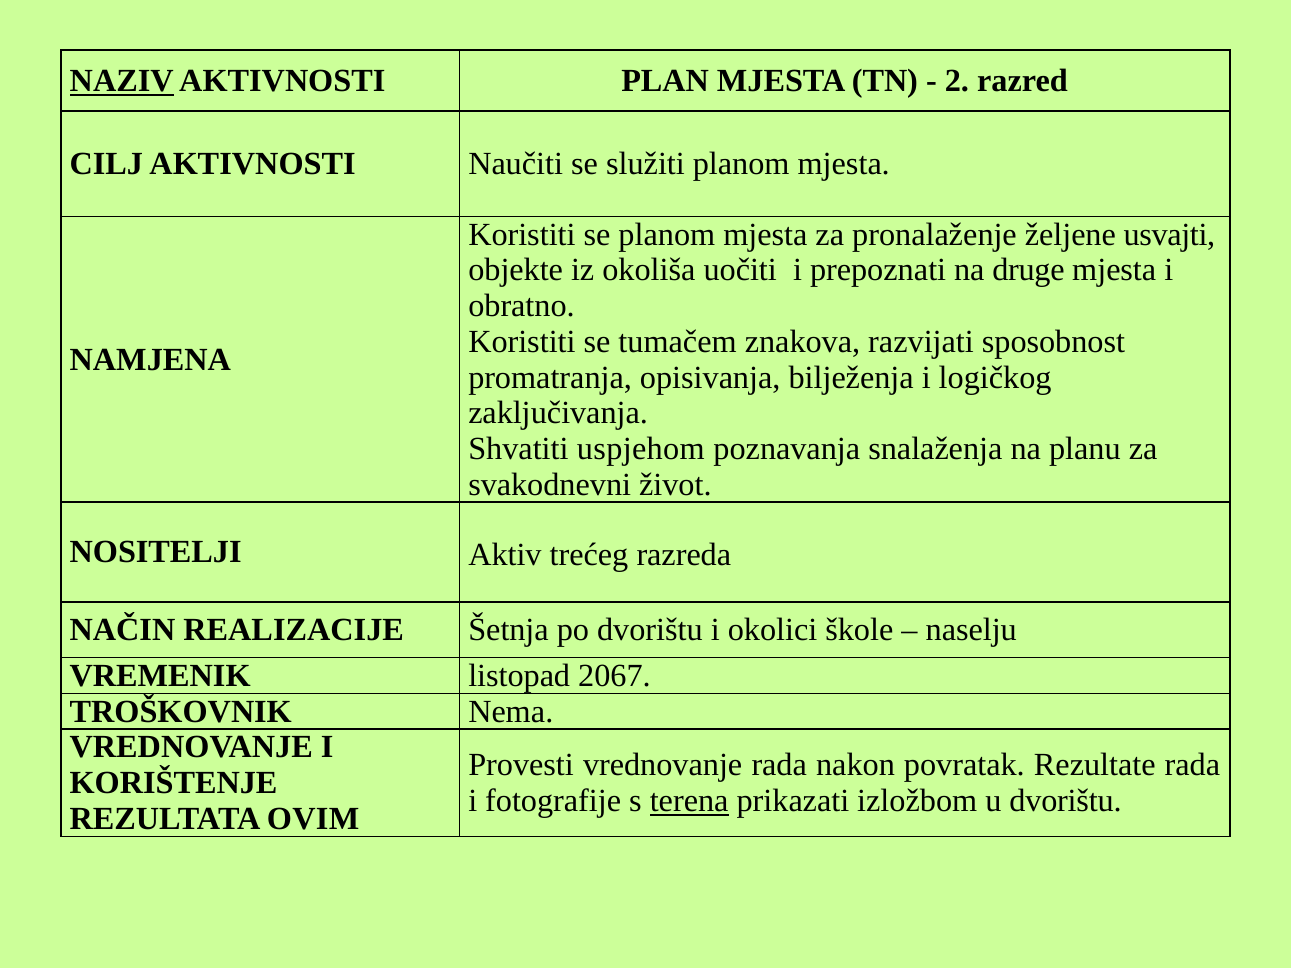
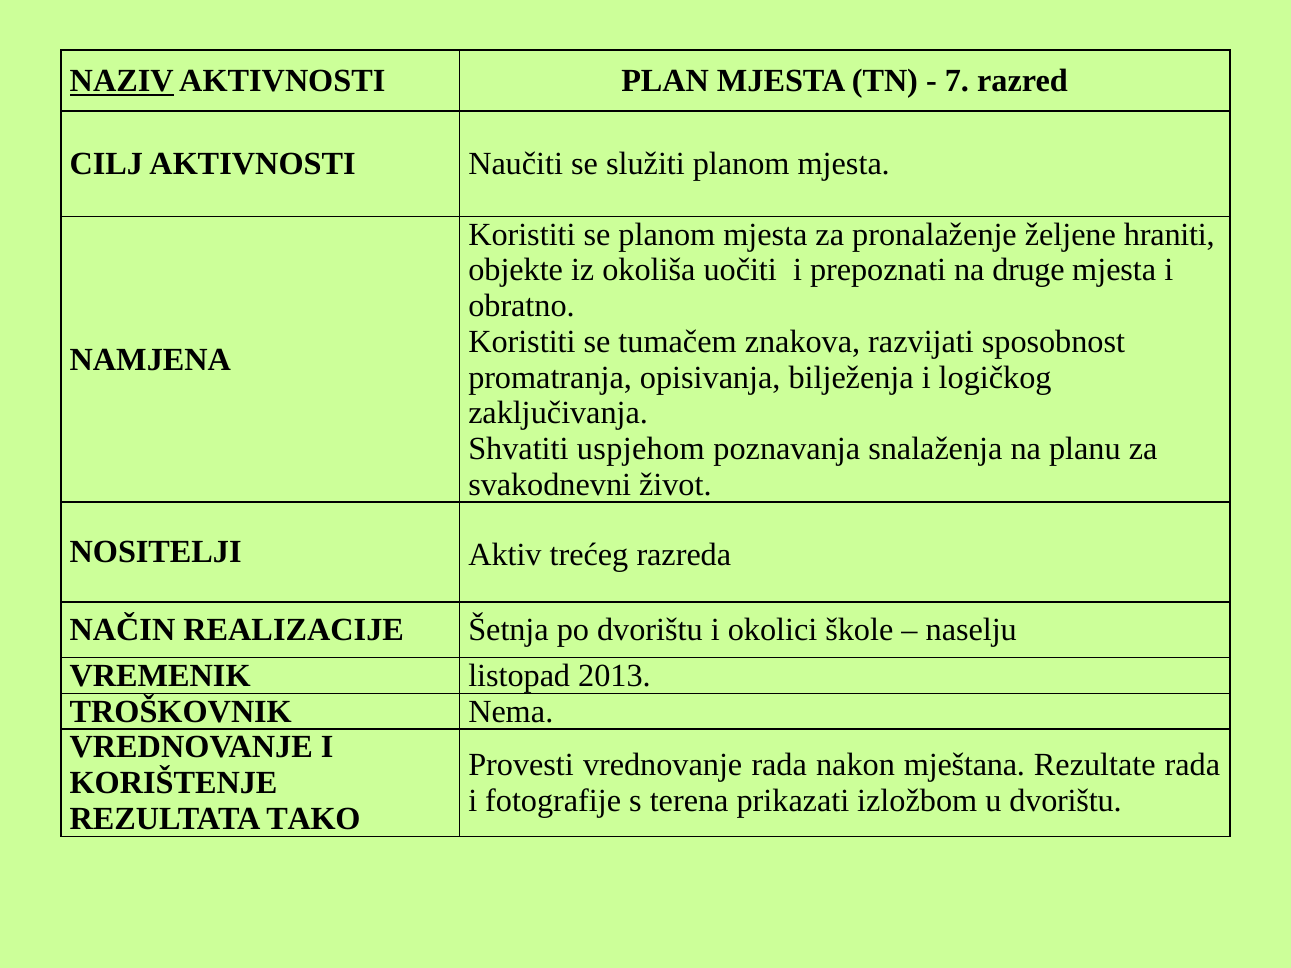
2: 2 -> 7 (957, 81)
usvajti: usvajti -> hraniti (1169, 235)
2067: 2067 -> 2013 (615, 676)
povratak: povratak -> mještana (964, 765)
terena underline: present -> none (689, 801)
OVIM: OVIM -> TAKO (313, 819)
